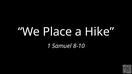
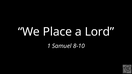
Hike: Hike -> Lord (99, 32)
